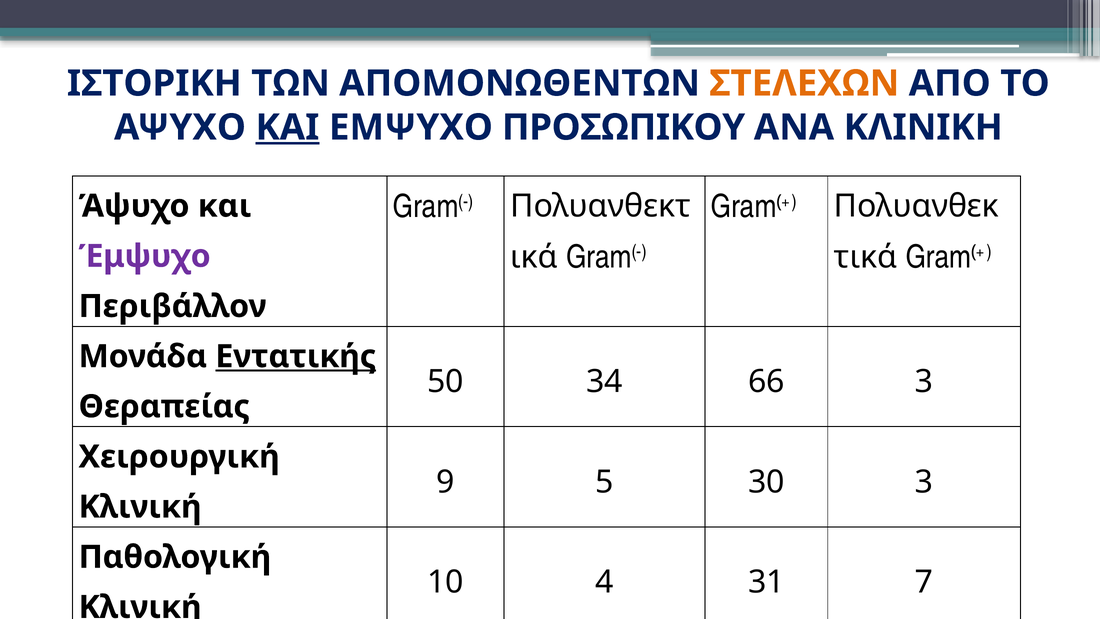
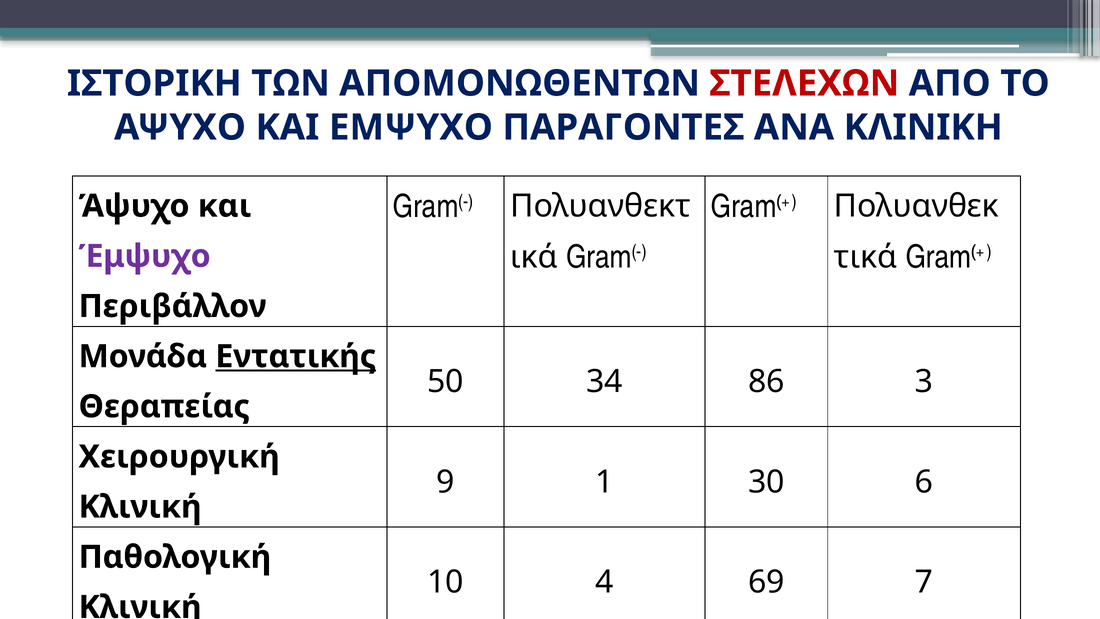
ΣΤΕΛΕΧΩΝ colour: orange -> red (804, 83)
ΚΑΙ underline: present -> none (287, 127)
ΠΡΟΣΩΠΙΚΟΥ: ΠΡΟΣΩΠΙΚΟΥ -> ΠΑΡΑΓΟΝΤΕΣ (623, 127)
66: 66 -> 86 (766, 381)
5: 5 -> 1 (604, 482)
30 3: 3 -> 6 (924, 482)
31: 31 -> 69 (766, 582)
